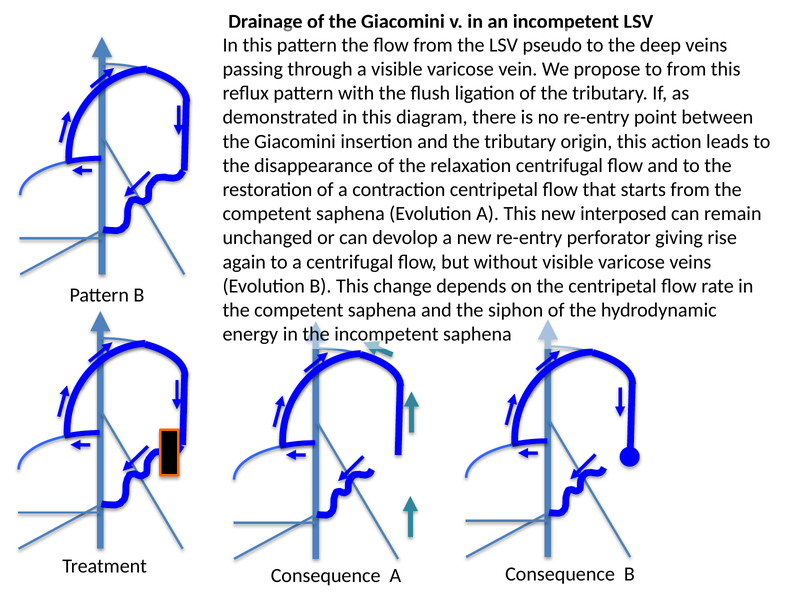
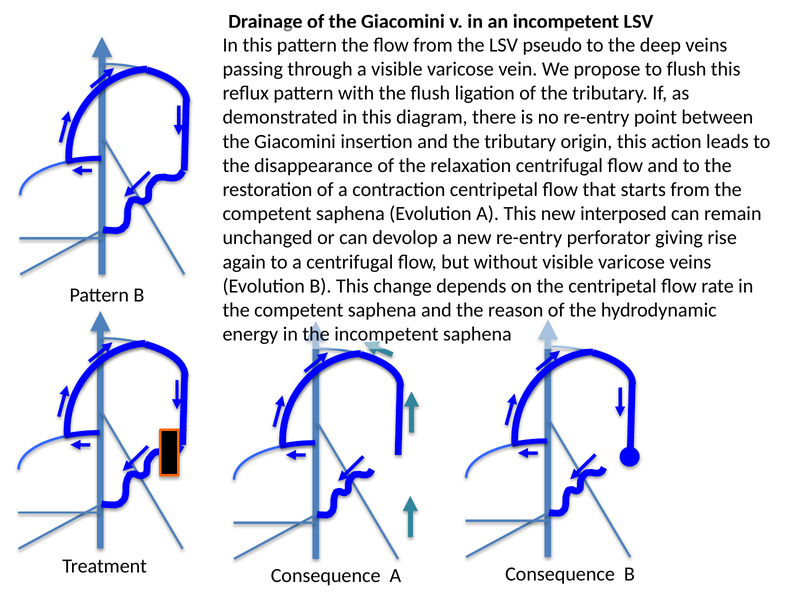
to from: from -> flush (687, 69)
siphon: siphon -> reason (516, 310)
